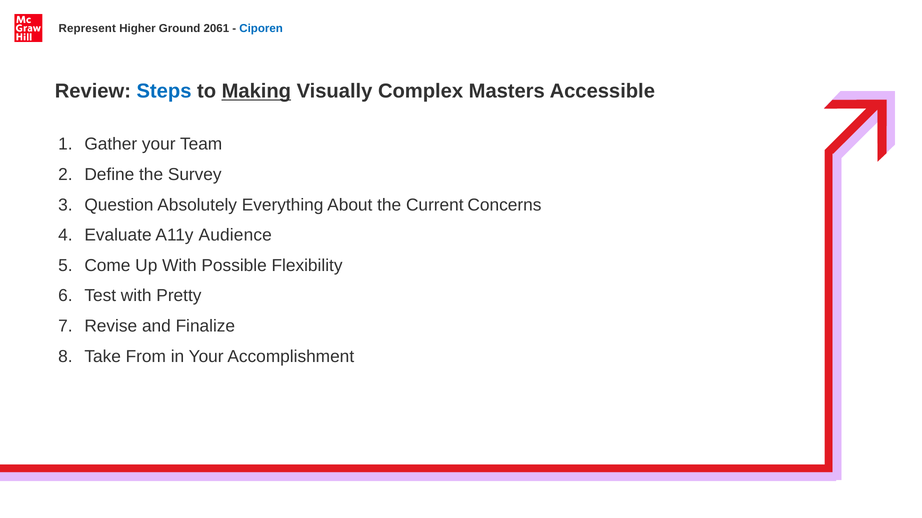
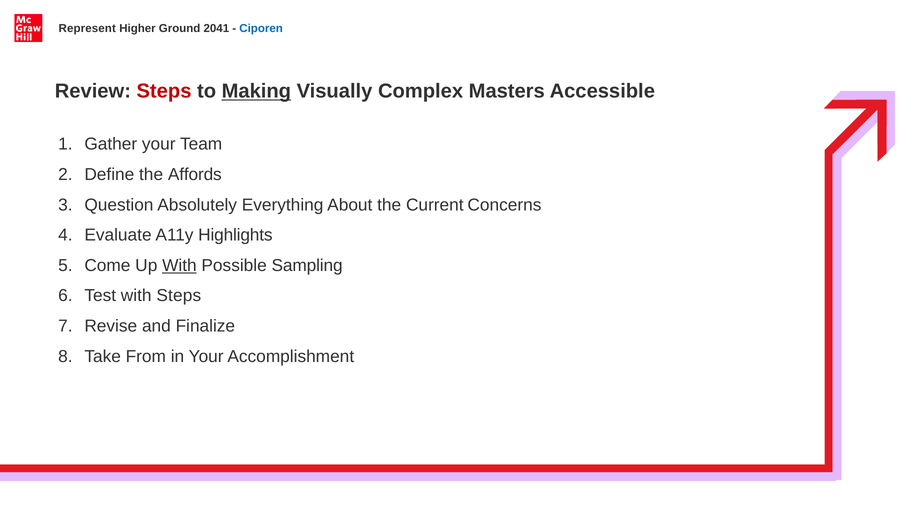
2061: 2061 -> 2041 (216, 29)
Steps colour: blue -> red (164, 91)
Survey: Survey -> Affords (195, 175)
Audience: Audience -> Highlights (235, 235)
With underline: none -> present (179, 266)
Flexibility: Flexibility -> Sampling (307, 266)
with Pretty: Pretty -> Steps (179, 296)
